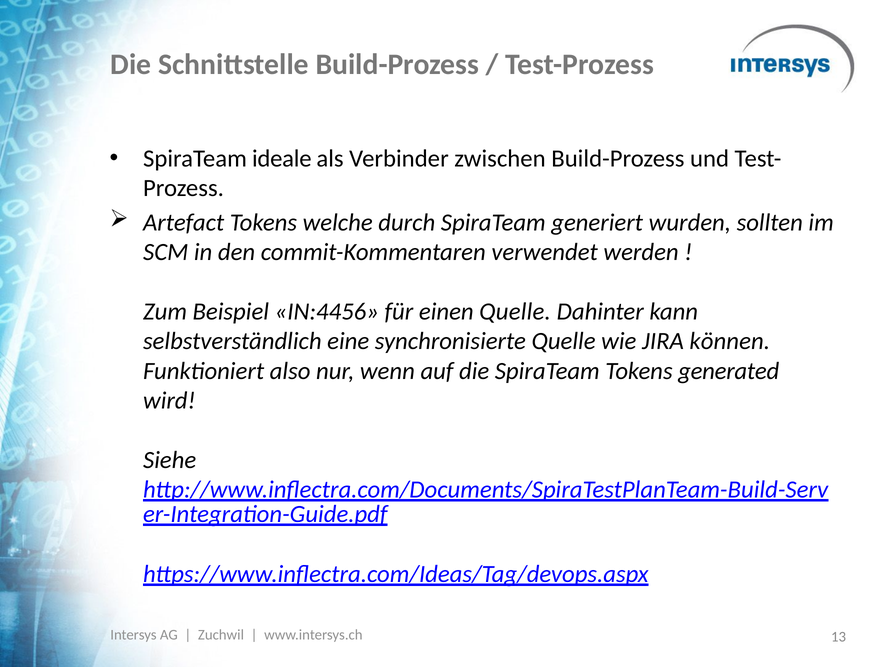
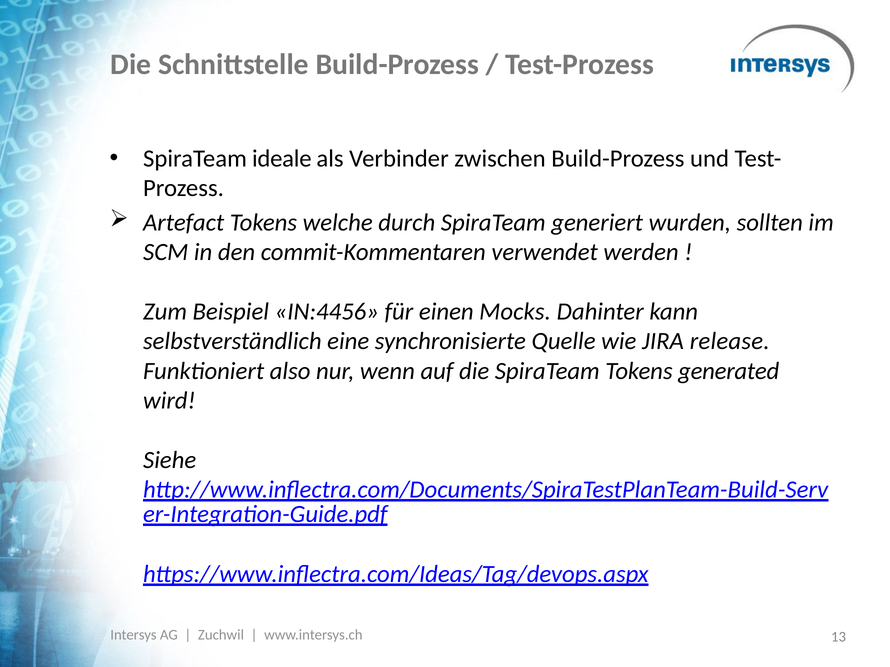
einen Quelle: Quelle -> Mocks (515, 312)
können: können -> release (730, 342)
